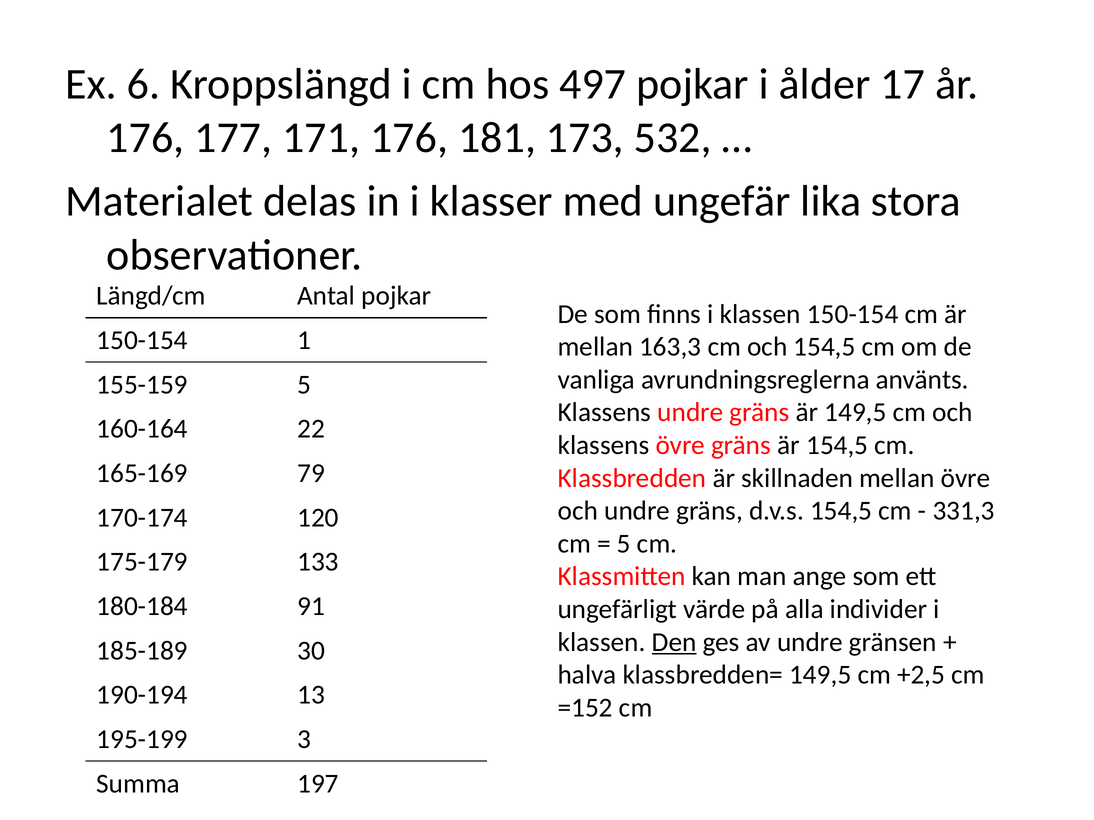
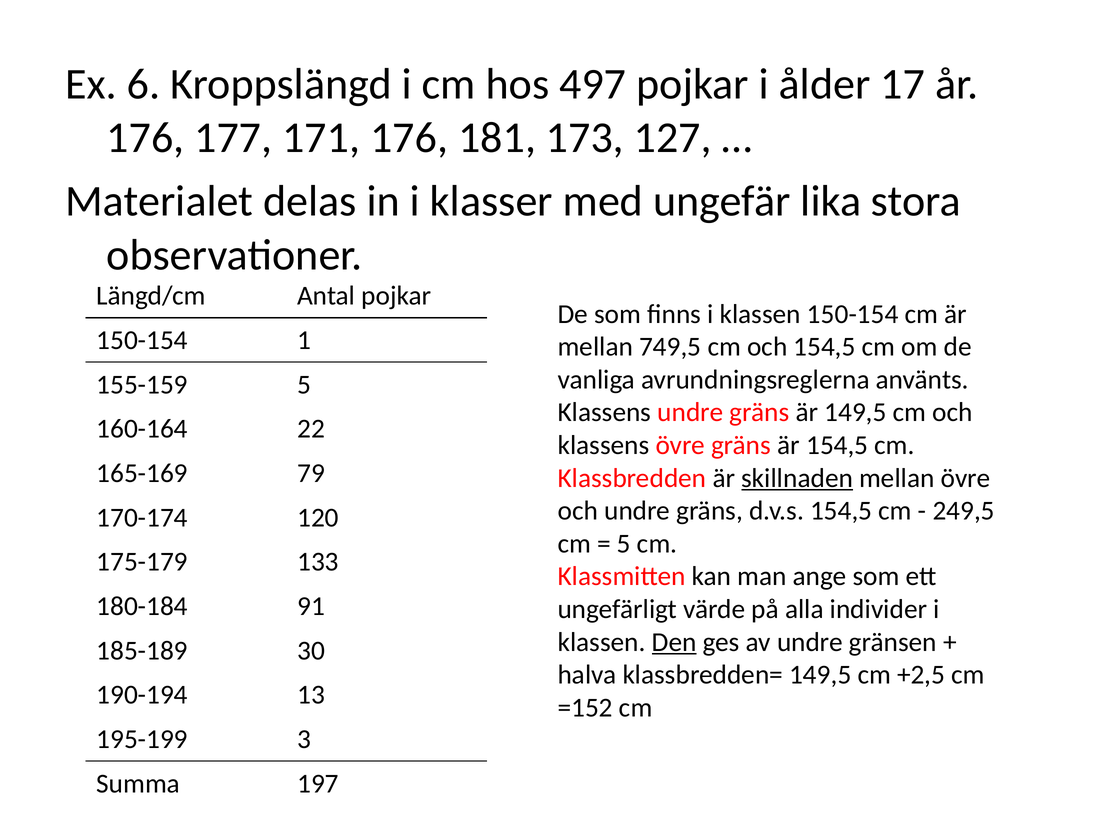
532: 532 -> 127 (673, 138)
163,3: 163,3 -> 749,5 (670, 347)
skillnaden underline: none -> present (797, 478)
331,3: 331,3 -> 249,5 (964, 511)
